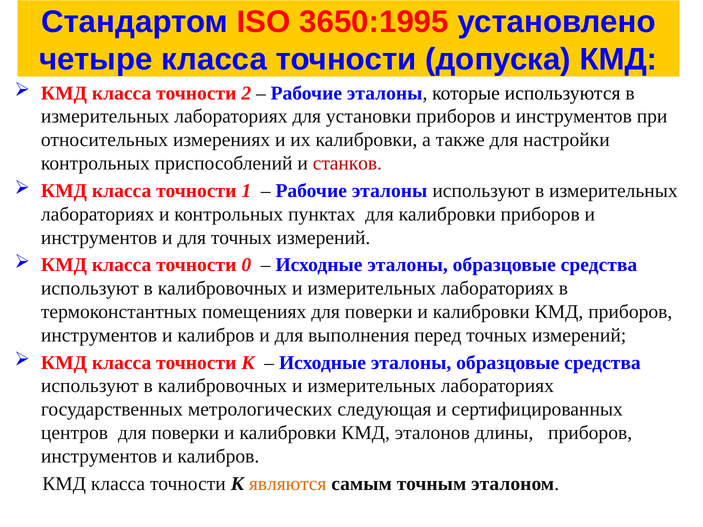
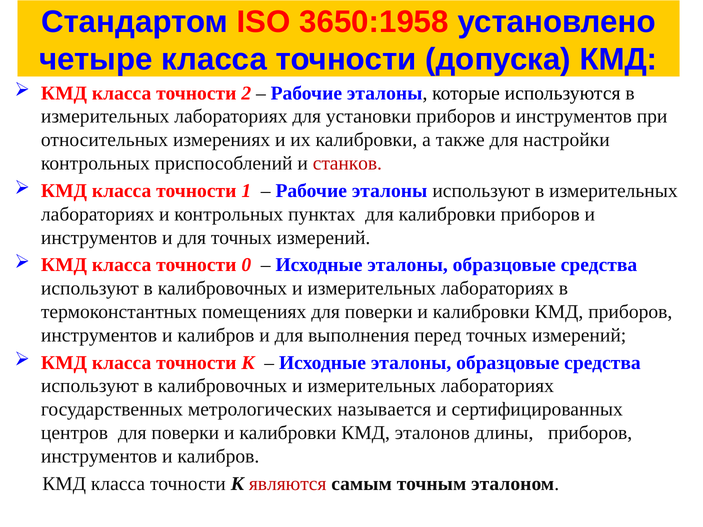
3650:1995: 3650:1995 -> 3650:1958 (374, 22)
следующая: следующая -> называется (384, 410)
являются colour: orange -> red (288, 484)
